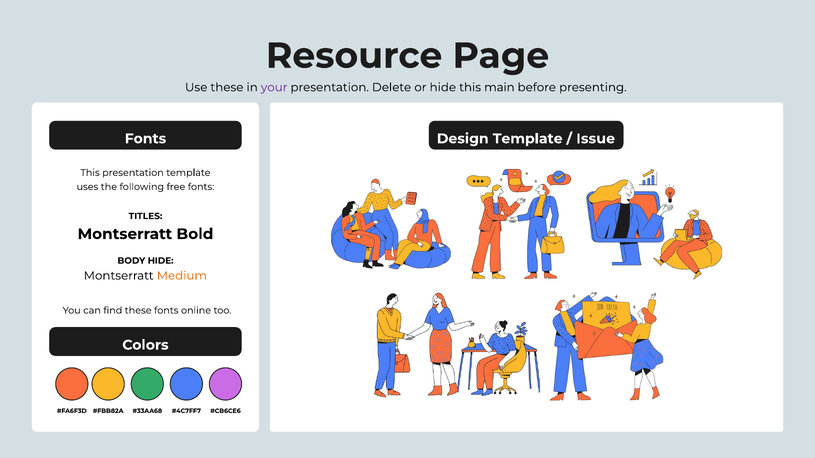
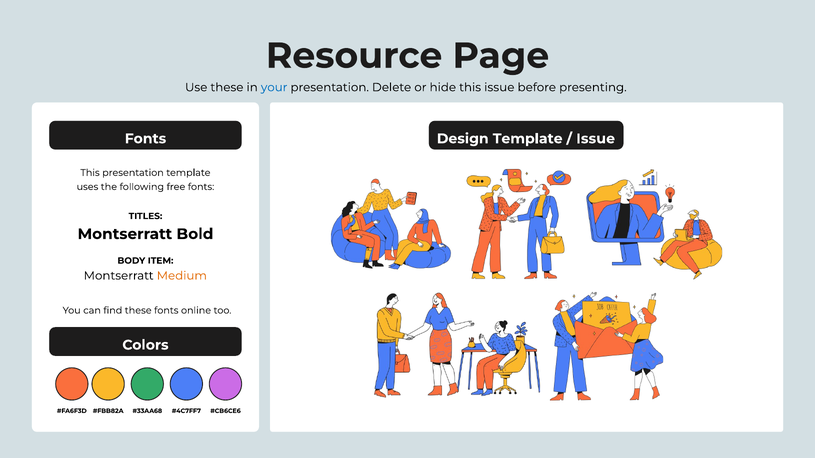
your colour: purple -> blue (274, 87)
this main: main -> issue (499, 87)
BODY HIDE: HIDE -> ITEM (161, 261)
